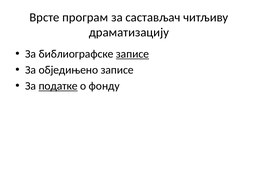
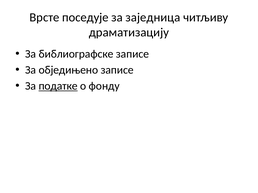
програм: програм -> поседује (85, 17)
састављач: састављач -> заједница (153, 17)
записе underline: present -> none (132, 54)
